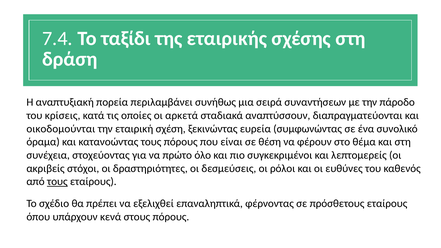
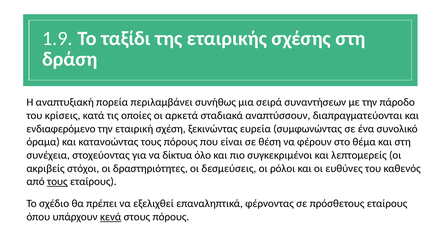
7.4: 7.4 -> 1.9 (57, 39)
οικοδομούνται: οικοδομούνται -> ενδιαφερόμενο (61, 129)
πρώτο: πρώτο -> δίκτυα (177, 155)
κενά underline: none -> present (111, 217)
